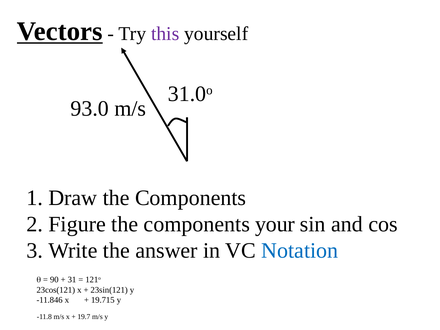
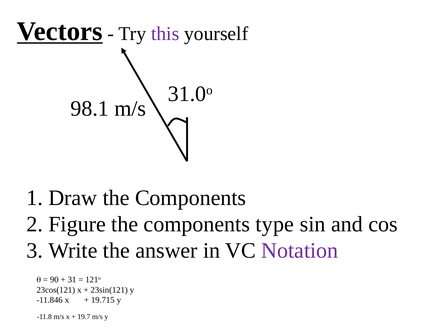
93.0: 93.0 -> 98.1 (90, 109)
your: your -> type (275, 224)
Notation colour: blue -> purple (300, 251)
